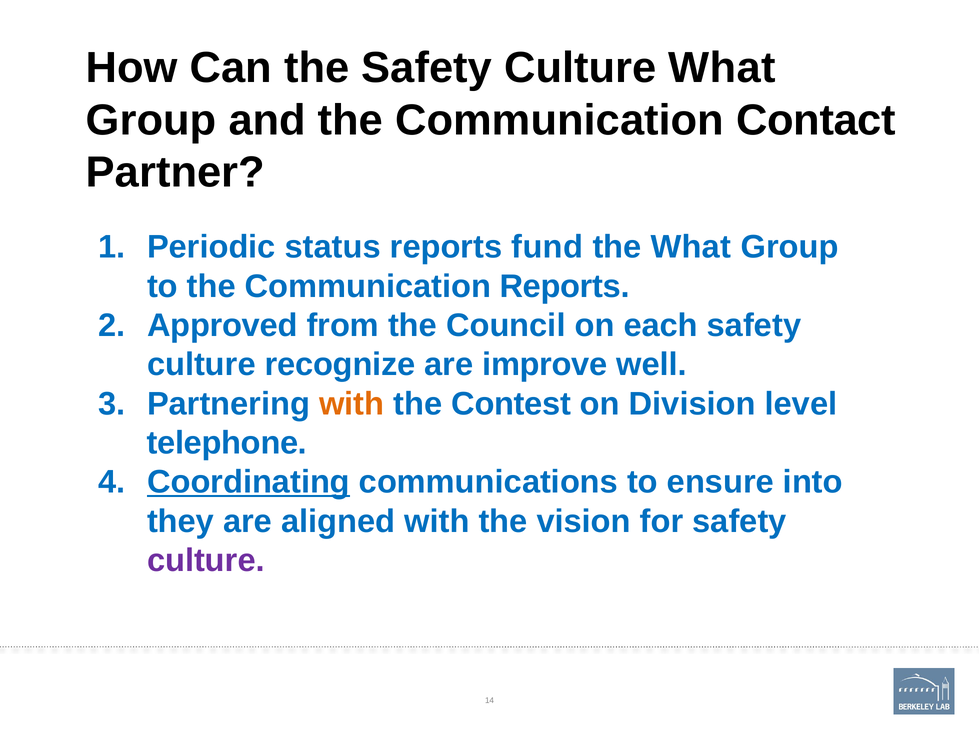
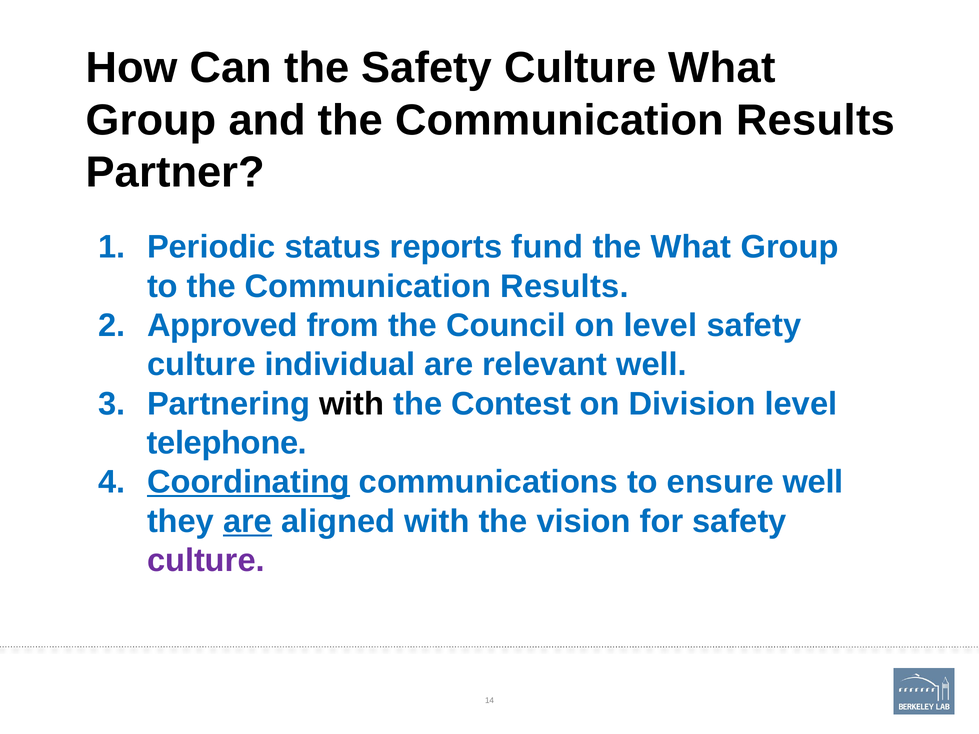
and the Communication Contact: Contact -> Results (816, 120)
to the Communication Reports: Reports -> Results (564, 286)
on each: each -> level (661, 326)
recognize: recognize -> individual (340, 365)
improve: improve -> relevant (545, 365)
with colour: orange -> black (352, 404)
ensure into: into -> well (813, 482)
are underline: none -> present (248, 521)
